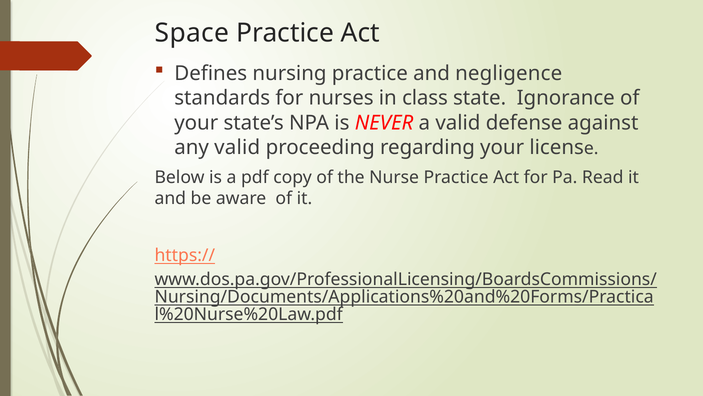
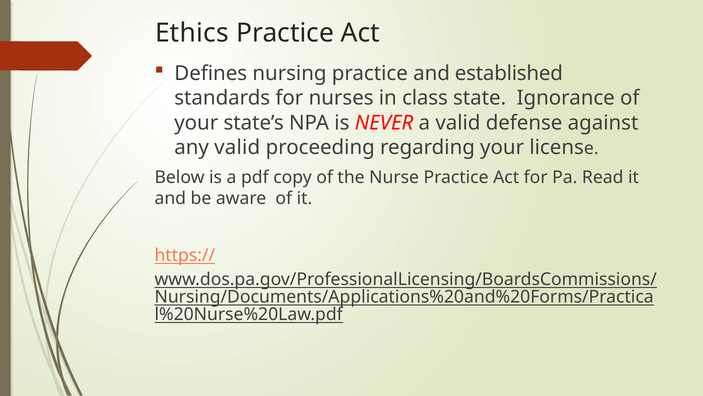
Space: Space -> Ethics (192, 33)
negligence: negligence -> established (509, 73)
